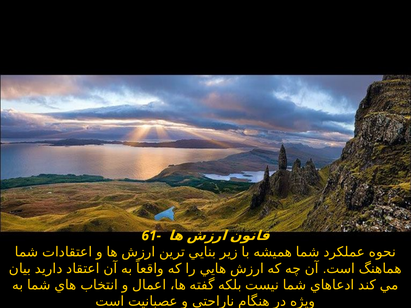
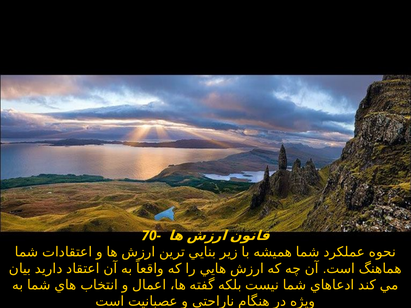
61-: 61- -> 70- (151, 236)
